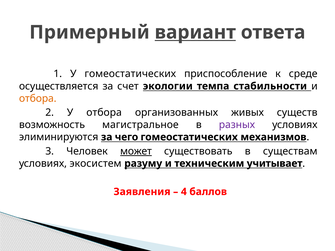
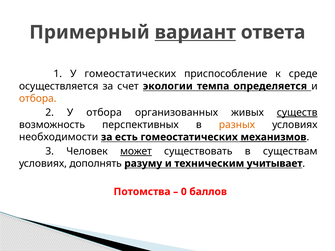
стабильности: стабильности -> определяется (270, 86)
существ underline: none -> present (297, 113)
магистральное: магистральное -> перспективных (140, 125)
разных colour: purple -> orange (237, 125)
элиминируются: элиминируются -> необходимости (59, 137)
чего: чего -> есть (126, 137)
механизмов underline: none -> present (273, 137)
экосистем: экосистем -> дополнять (96, 164)
Заявления: Заявления -> Потомства (142, 192)
4: 4 -> 0 (184, 192)
